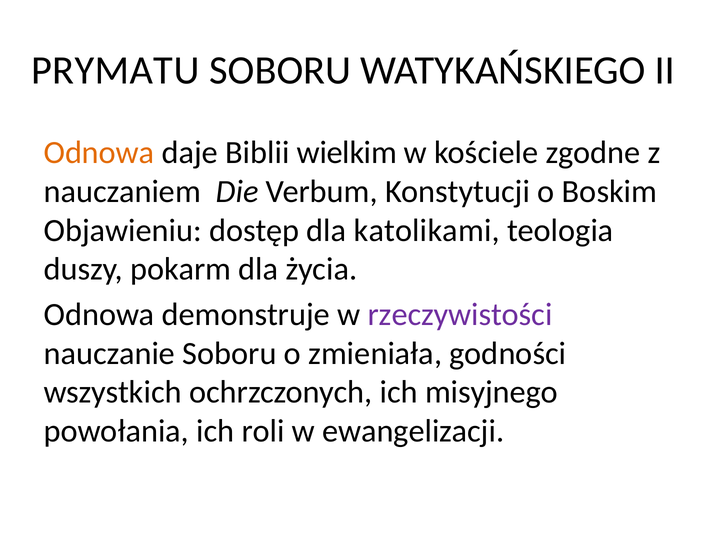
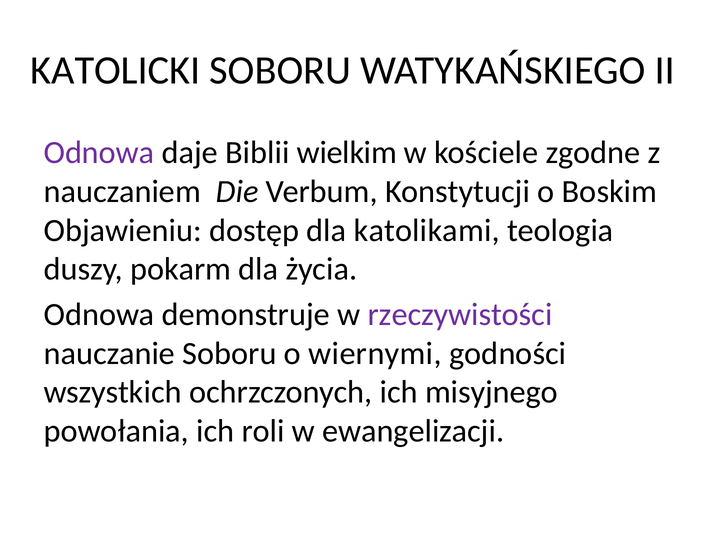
PRYMATU: PRYMATU -> KATOLICKI (115, 70)
Odnowa colour: orange -> purple (99, 153)
zmieniała: zmieniała -> wiernymi (375, 353)
